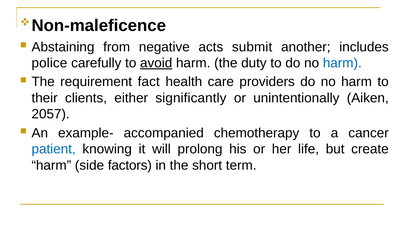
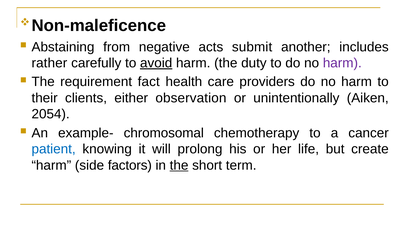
police: police -> rather (49, 63)
harm colour: blue -> purple (342, 63)
significantly: significantly -> observation (191, 98)
2057: 2057 -> 2054 (51, 114)
accompanied: accompanied -> chromosomal (164, 133)
the underline: none -> present (179, 165)
